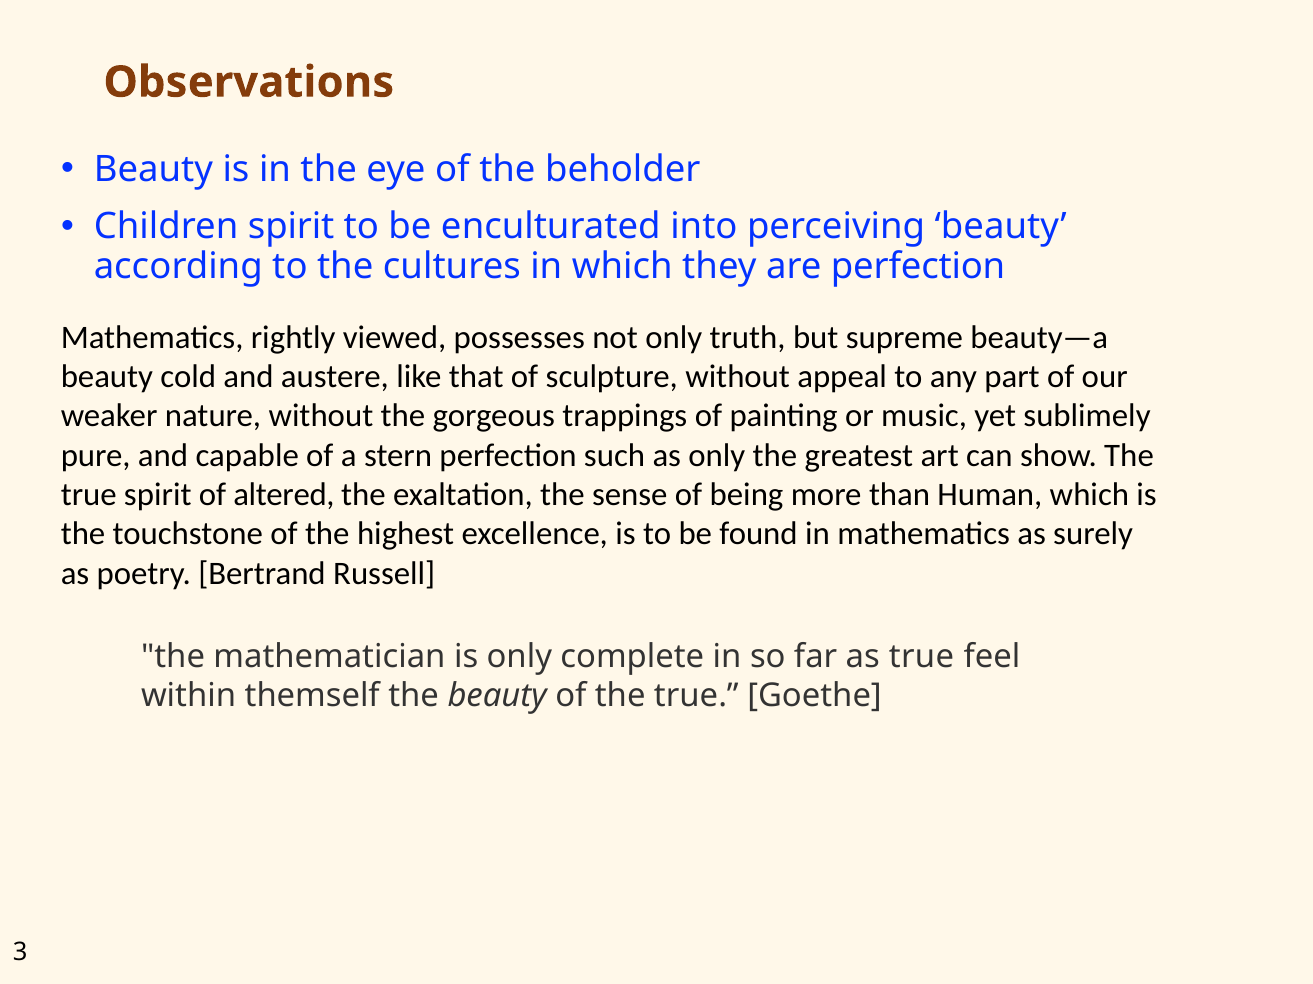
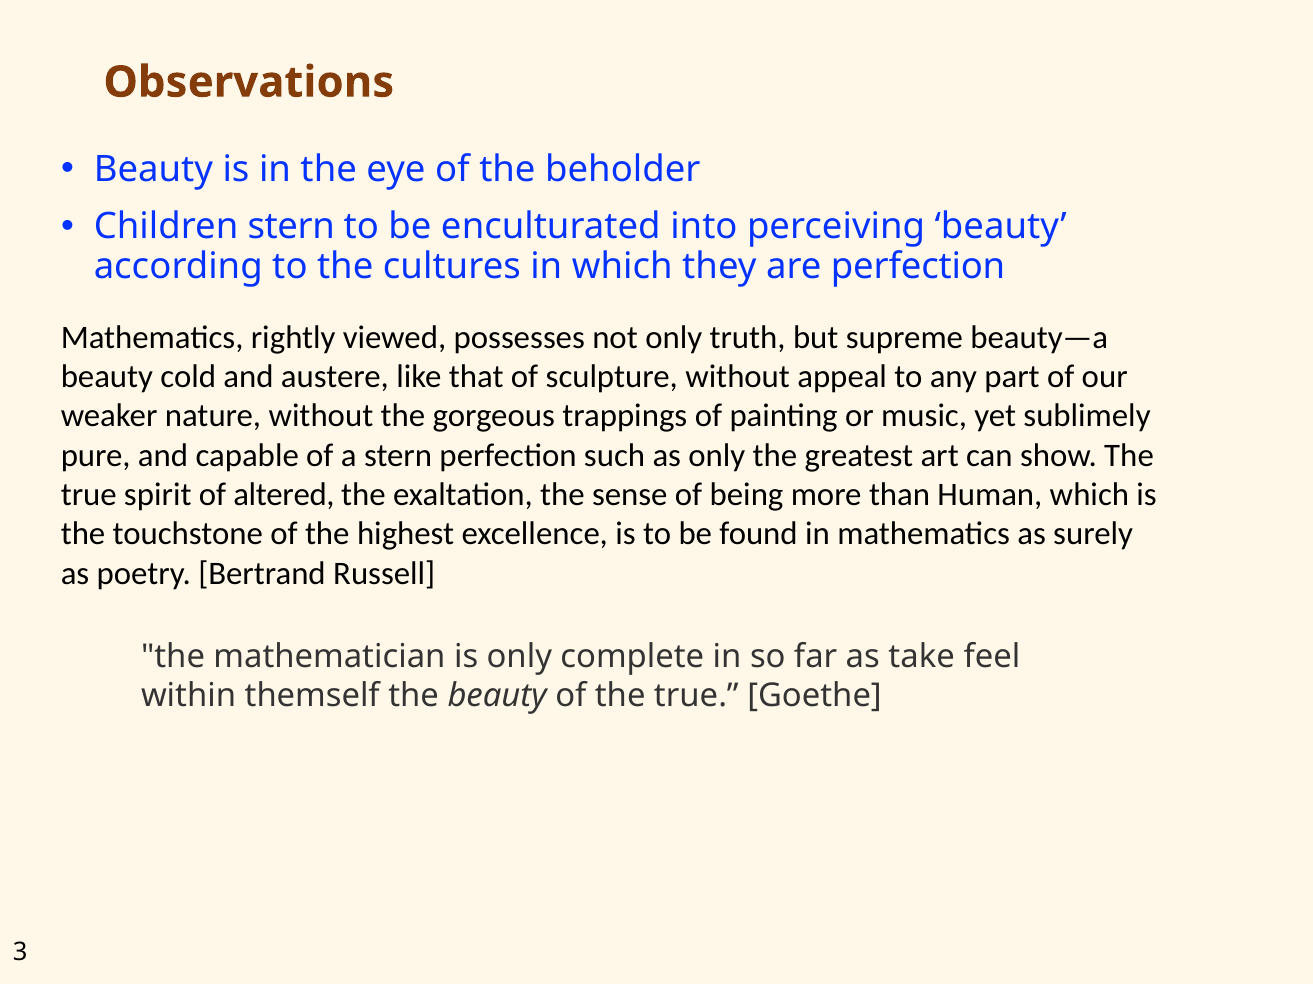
Children spirit: spirit -> stern (291, 227)
as true: true -> take (922, 657)
